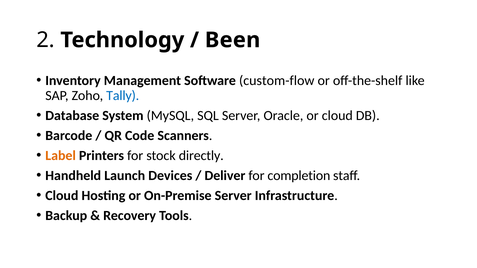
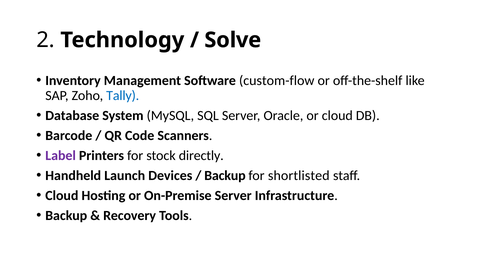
Been: Been -> Solve (233, 40)
Label colour: orange -> purple (61, 156)
Deliver: Deliver -> Backup (225, 176)
completion: completion -> shortlisted (299, 176)
